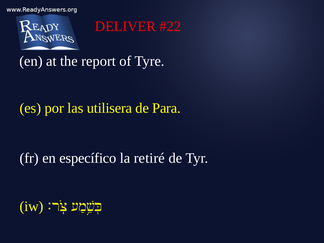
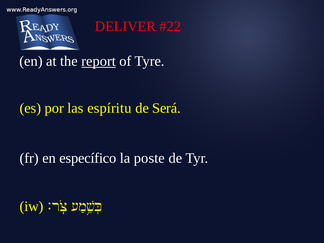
report underline: none -> present (99, 61)
utilisera: utilisera -> espíritu (109, 108)
Para: Para -> Será (166, 108)
retiré: retiré -> poste (149, 158)
